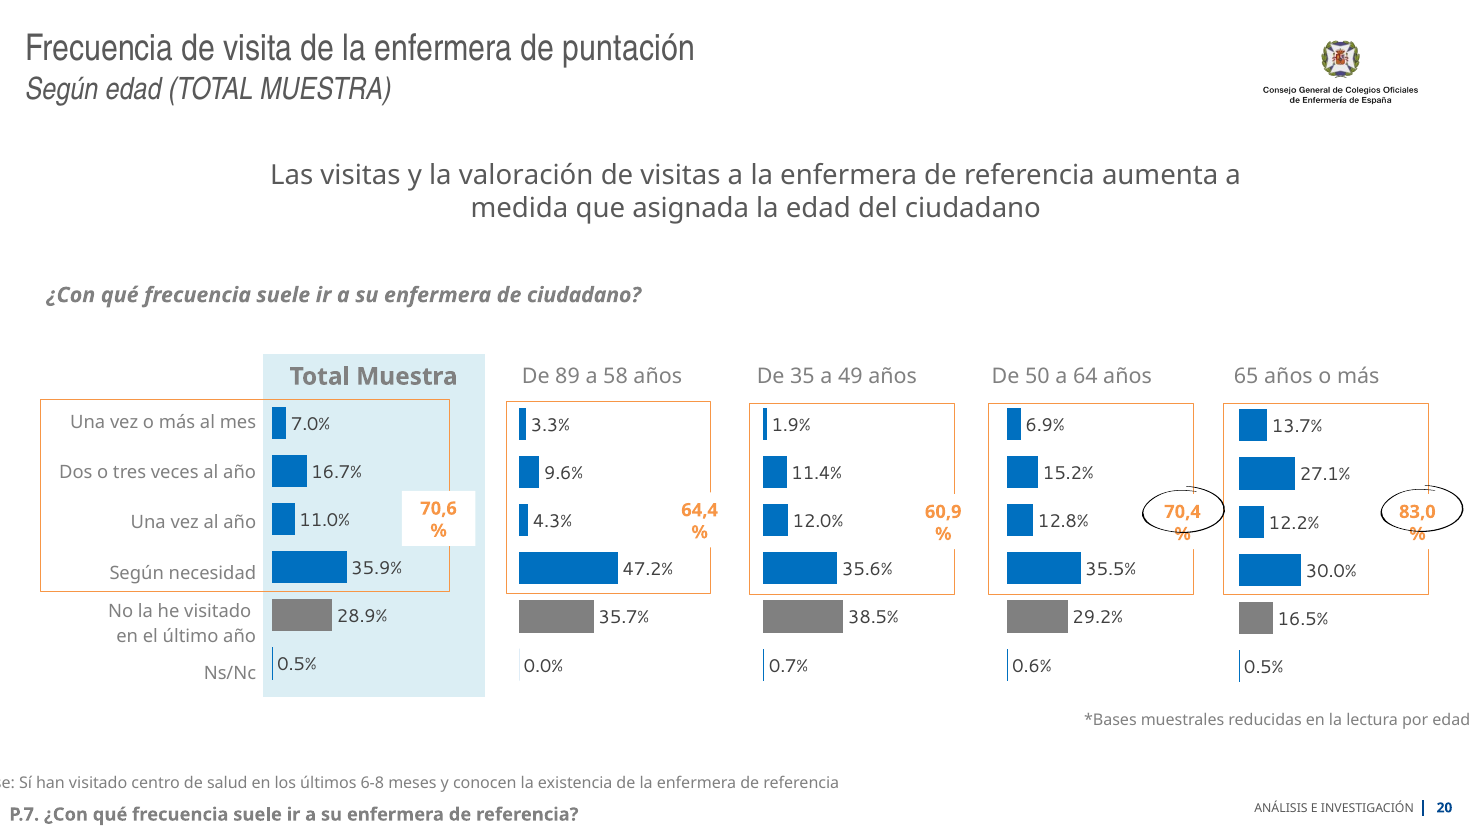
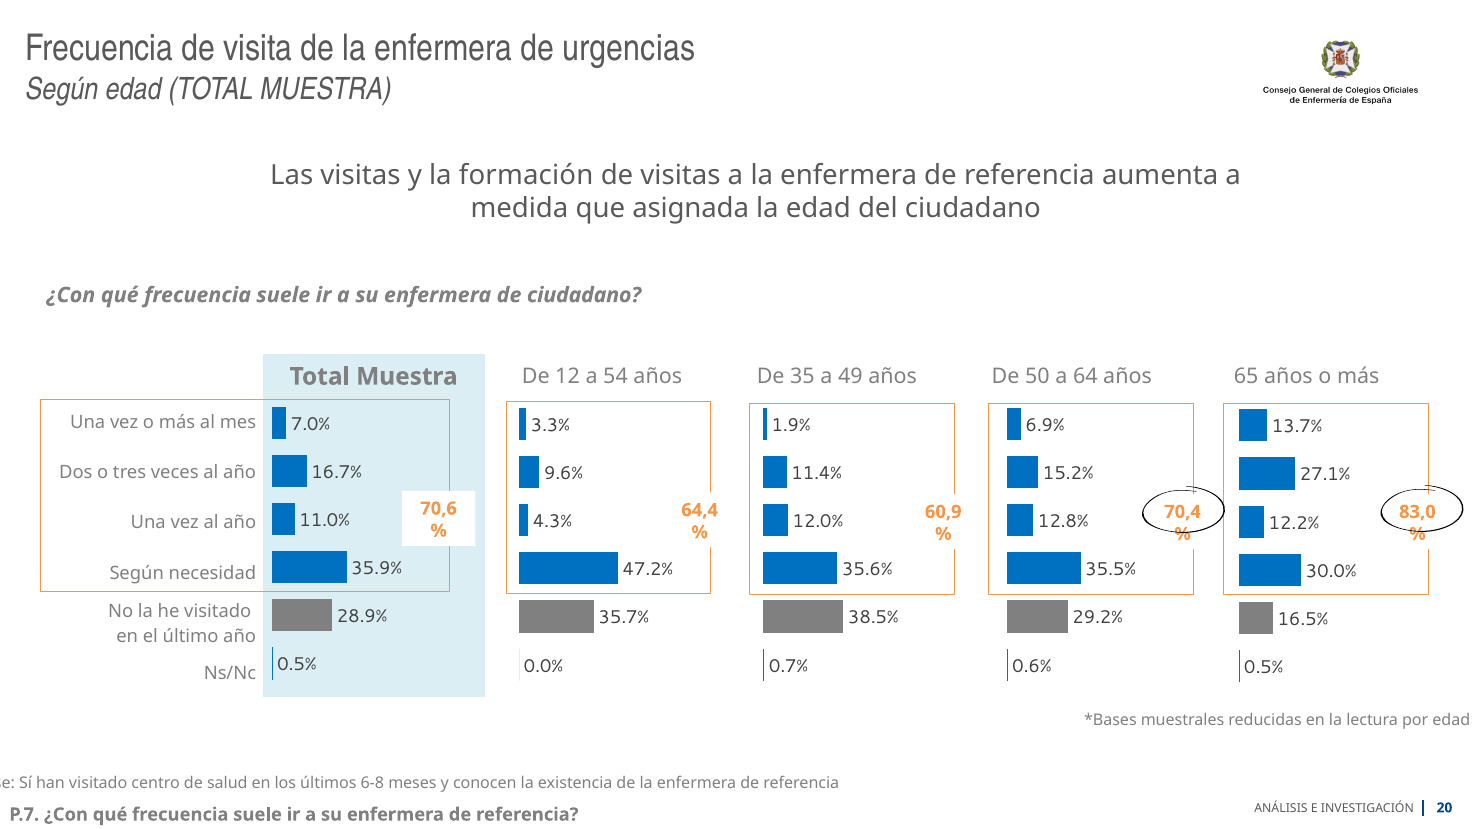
puntación: puntación -> urgencias (629, 49)
valoración: valoración -> formación (526, 175)
89: 89 -> 12 (568, 376)
58: 58 -> 54 (616, 376)
